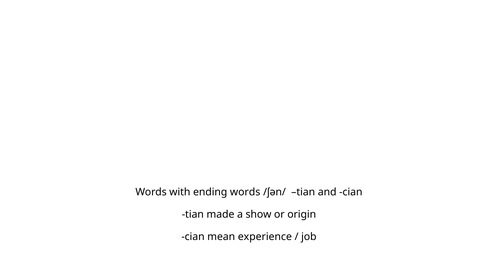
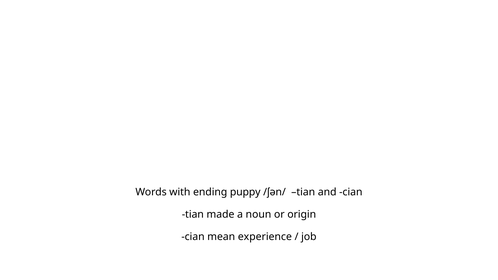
ending words: words -> puppy (245, 192)
show: show -> noun (258, 215)
